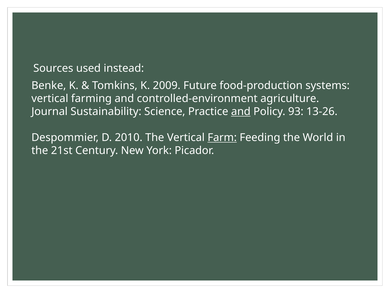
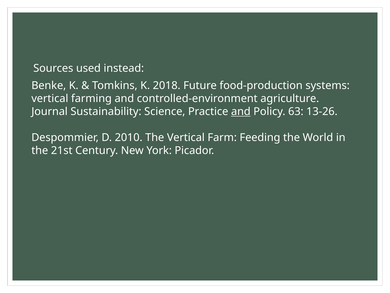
2009: 2009 -> 2018 (167, 85)
93: 93 -> 63 (296, 111)
Farm underline: present -> none (222, 137)
